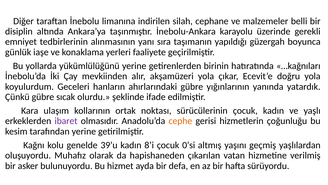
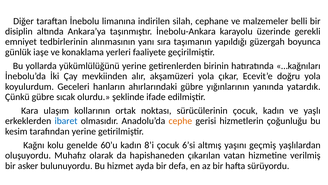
ibaret colour: purple -> blue (66, 121)
39’u: 39’u -> 60’u (109, 145)
0’si: 0’si -> 6’si (189, 145)
